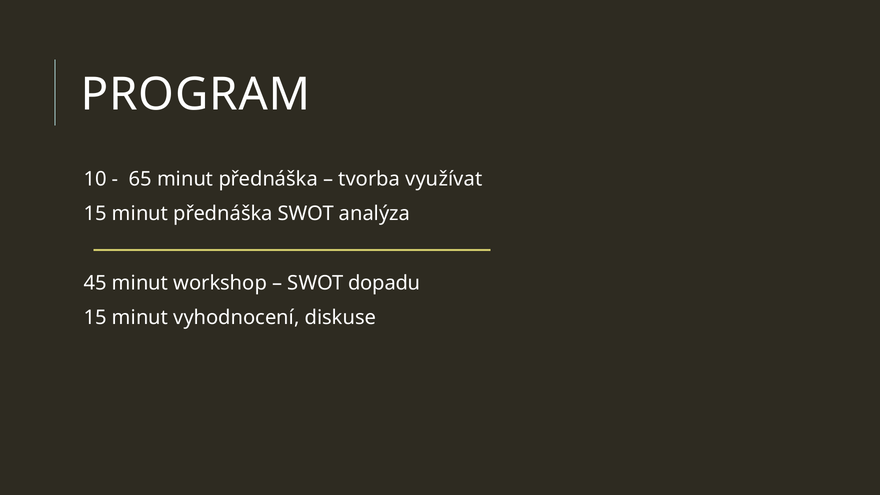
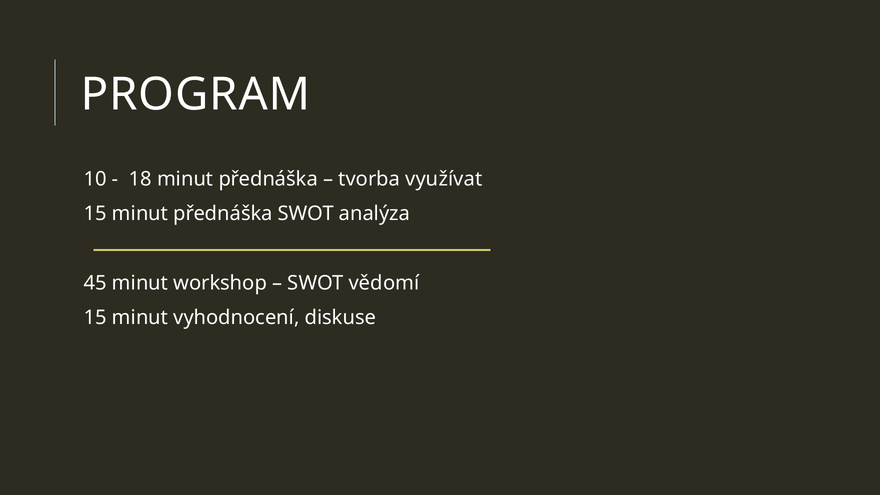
65: 65 -> 18 (140, 179)
dopadu: dopadu -> vědomí (384, 283)
